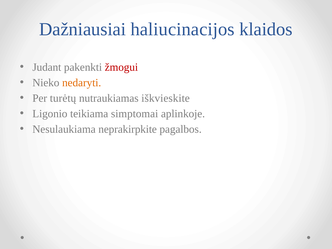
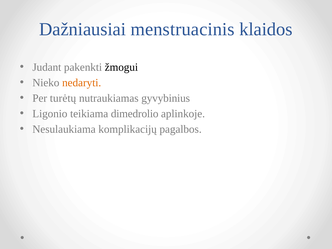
haliucinacijos: haliucinacijos -> menstruacinis (183, 29)
žmogui colour: red -> black (121, 67)
iškvieskite: iškvieskite -> gyvybinius (166, 98)
simptomai: simptomai -> dimedrolio (135, 114)
neprakirpkite: neprakirpkite -> komplikacijų (128, 129)
